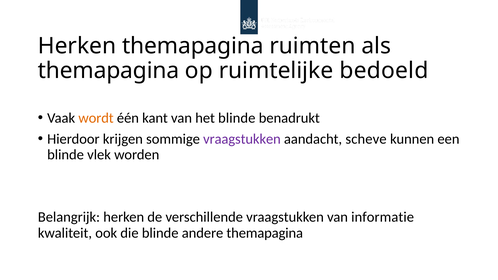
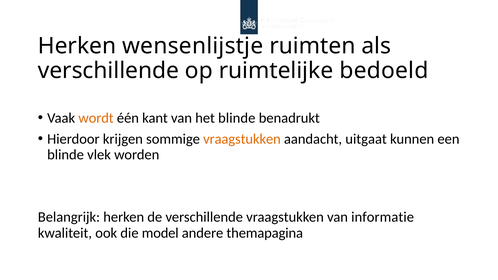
Herken themapagina: themapagina -> wensenlijstje (193, 46)
themapagina: themapagina -> verschillende (108, 71)
vraagstukken colour: purple -> orange (242, 139)
scheve: scheve -> uitgaat (366, 139)
die blinde: blinde -> model (160, 233)
